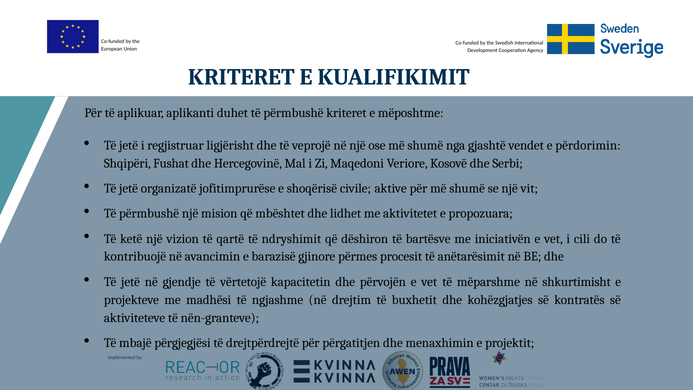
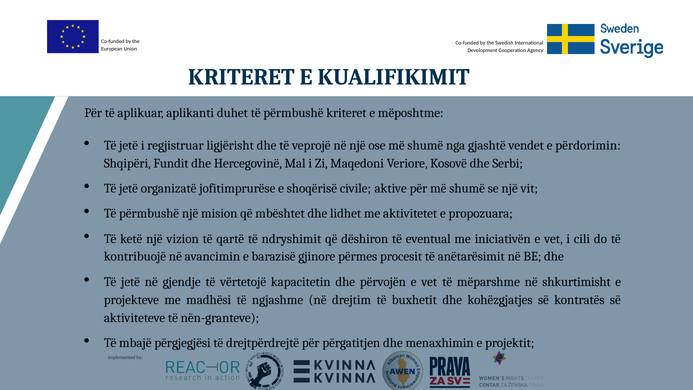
Fushat: Fushat -> Fundit (171, 163)
bartësve: bartësve -> eventual (428, 239)
